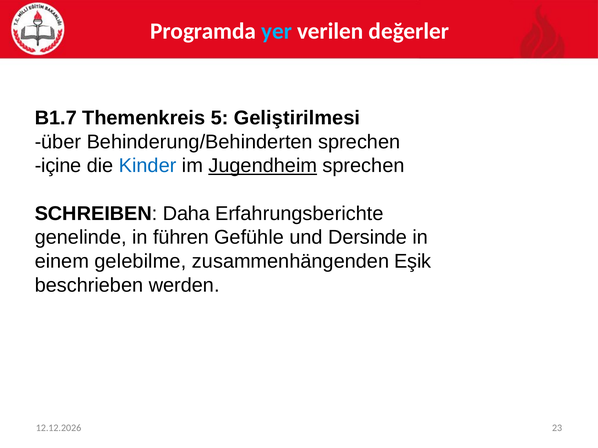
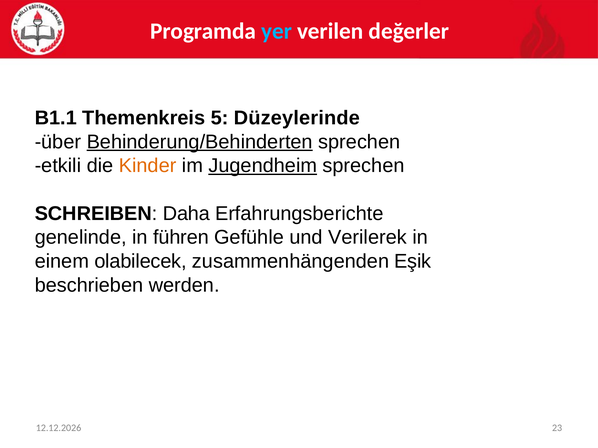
B1.7: B1.7 -> B1.1 (56, 118)
Geliştirilmesi: Geliştirilmesi -> Düzeylerinde (297, 118)
Behinderung/Behinderten underline: none -> present (200, 142)
içine: içine -> etkili (58, 166)
Kinder colour: blue -> orange (148, 166)
Dersinde: Dersinde -> Verilerek (368, 238)
gelebilme: gelebilme -> olabilecek (141, 262)
